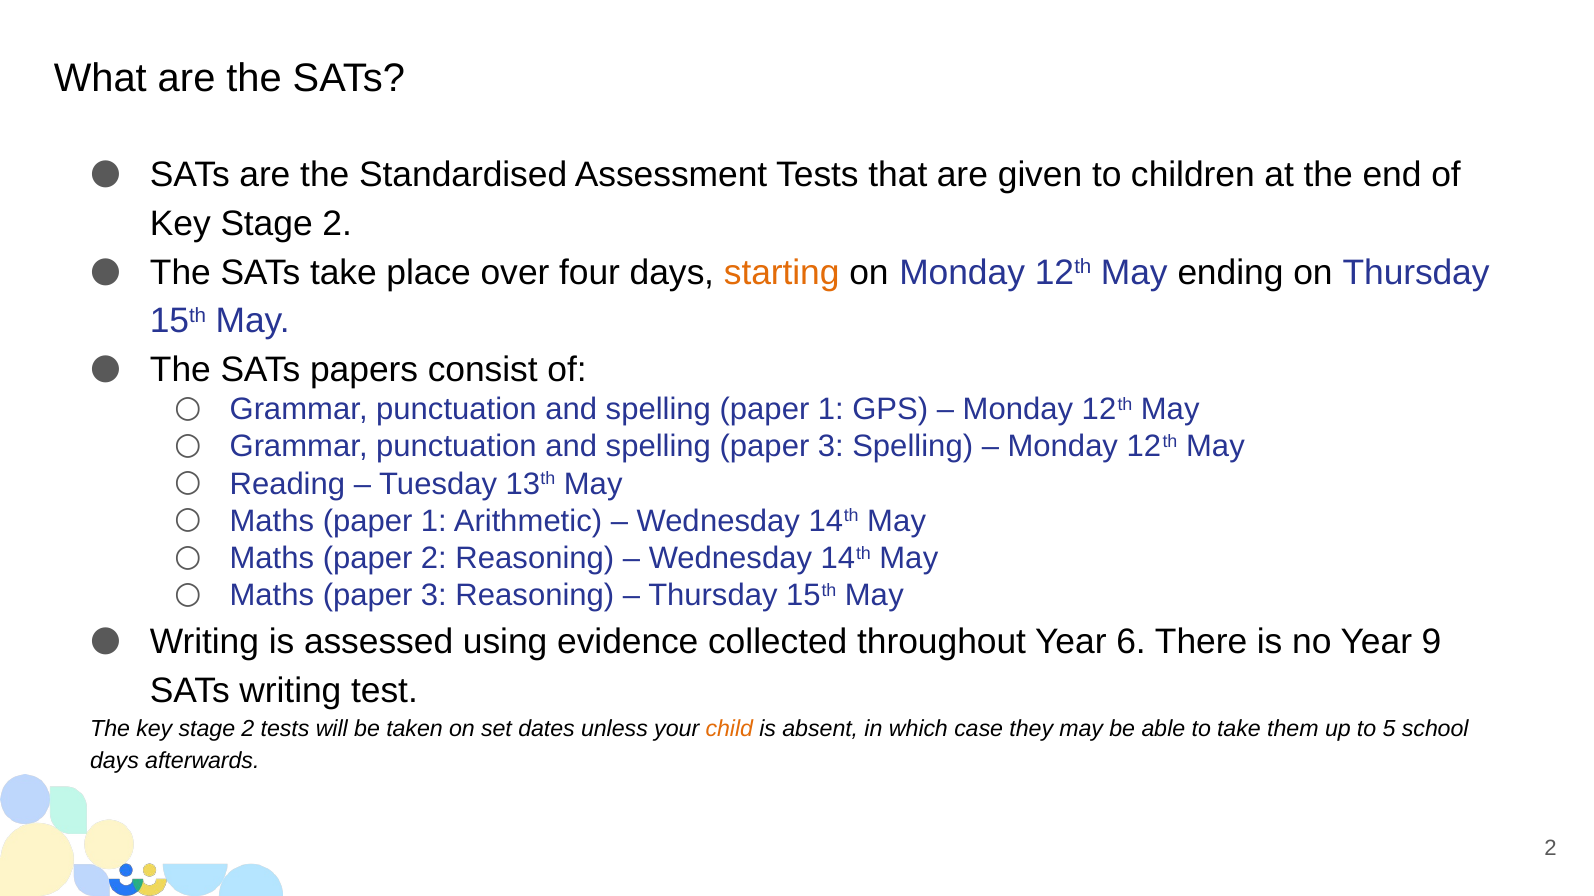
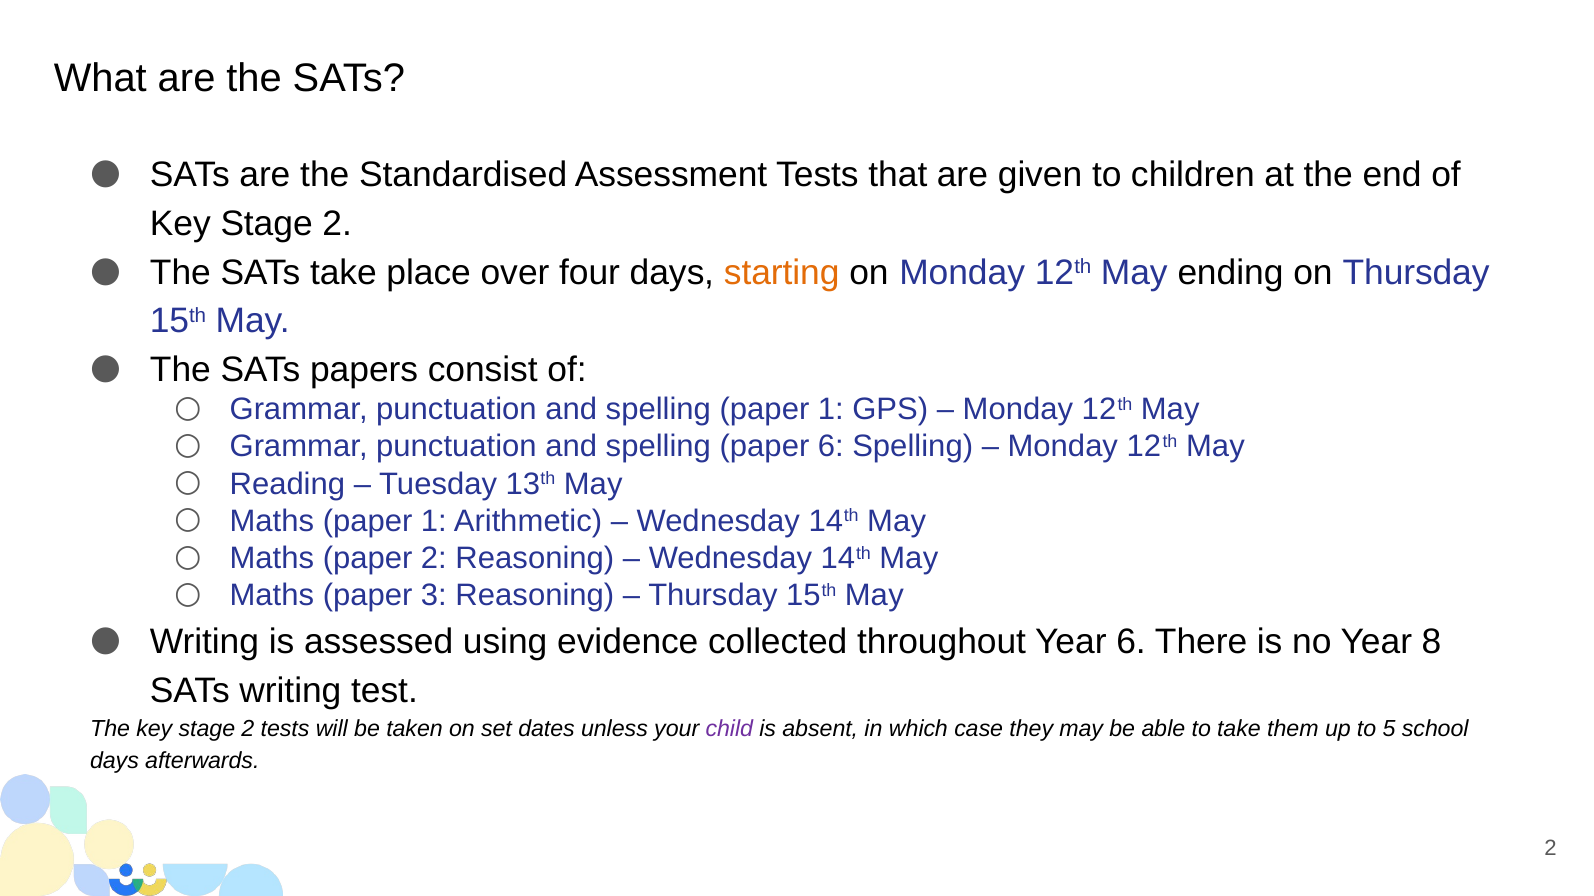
spelling paper 3: 3 -> 6 (831, 447)
9: 9 -> 8 (1432, 642)
child colour: orange -> purple (729, 730)
